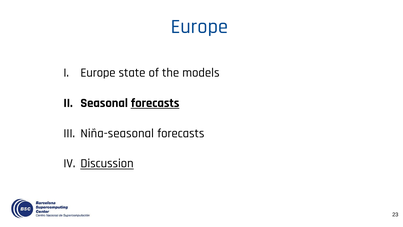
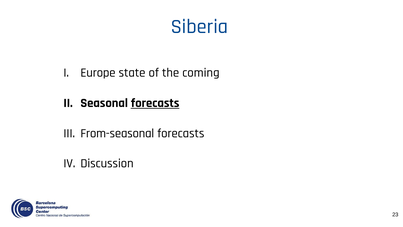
Europe: Europe -> Siberia (199, 27)
models: models -> coming (201, 73)
Niña-seasonal: Niña-seasonal -> From-seasonal (117, 133)
Discussion underline: present -> none (107, 163)
